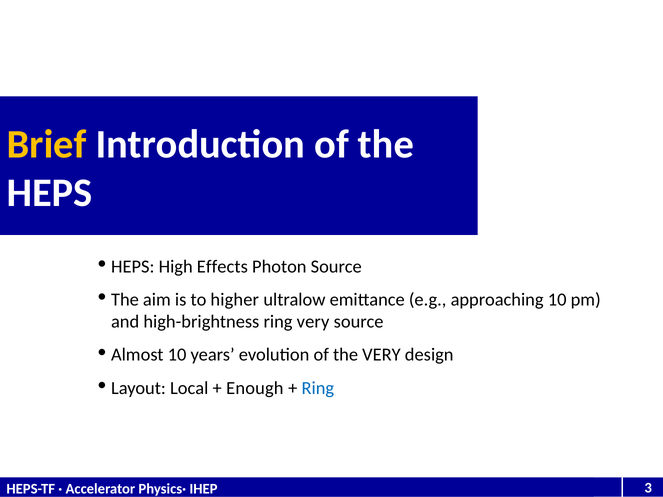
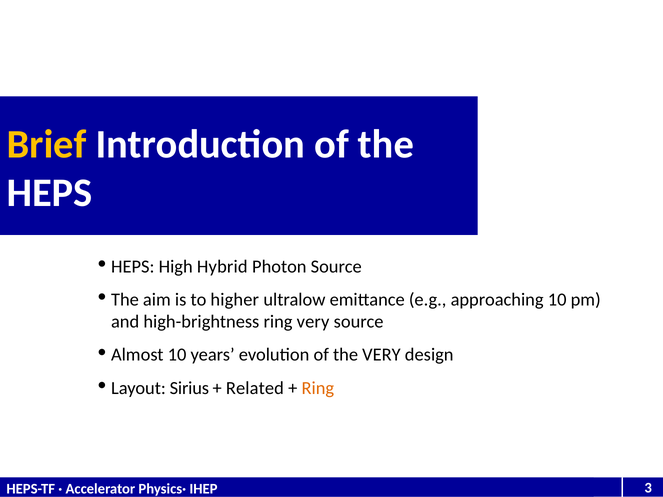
Effects: Effects -> Hybrid (222, 267)
Local: Local -> Sirius (189, 388)
Enough: Enough -> Related (255, 388)
Ring colour: blue -> orange (318, 388)
